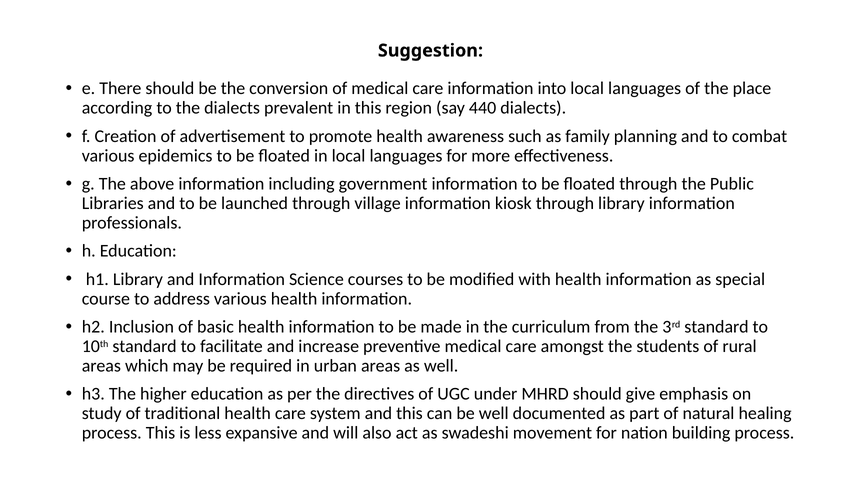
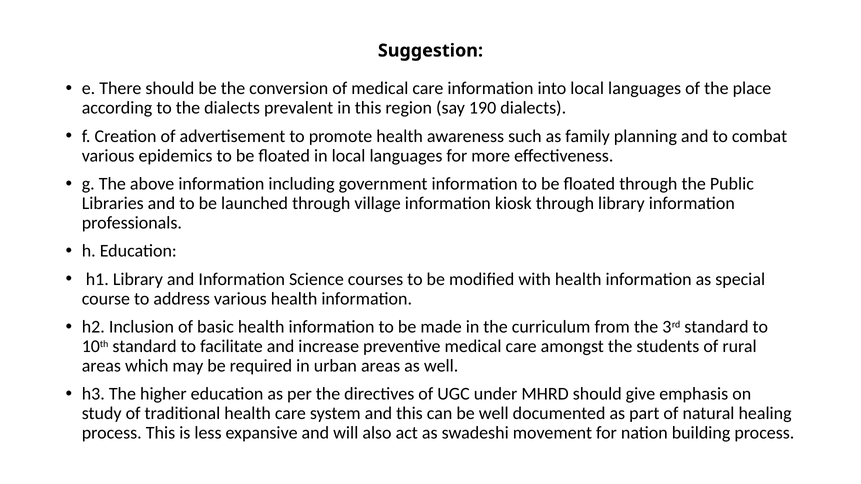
440: 440 -> 190 (483, 108)
